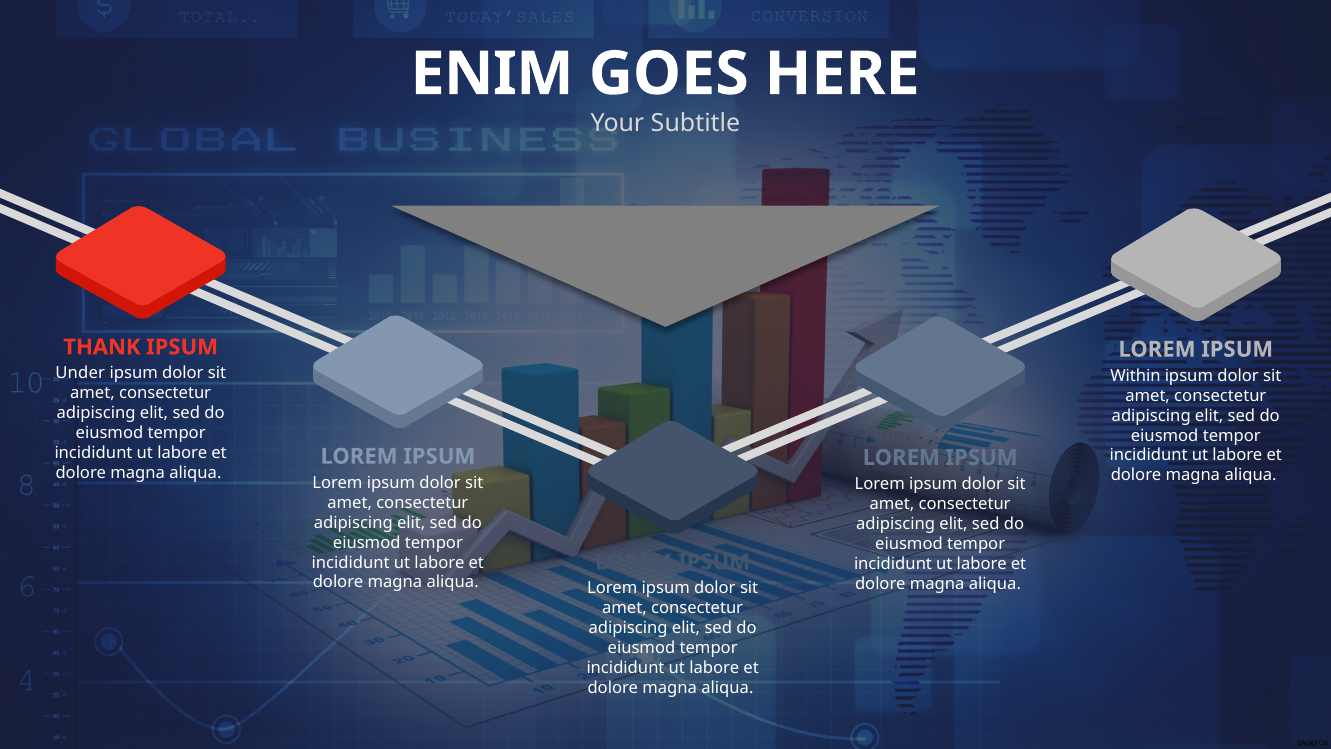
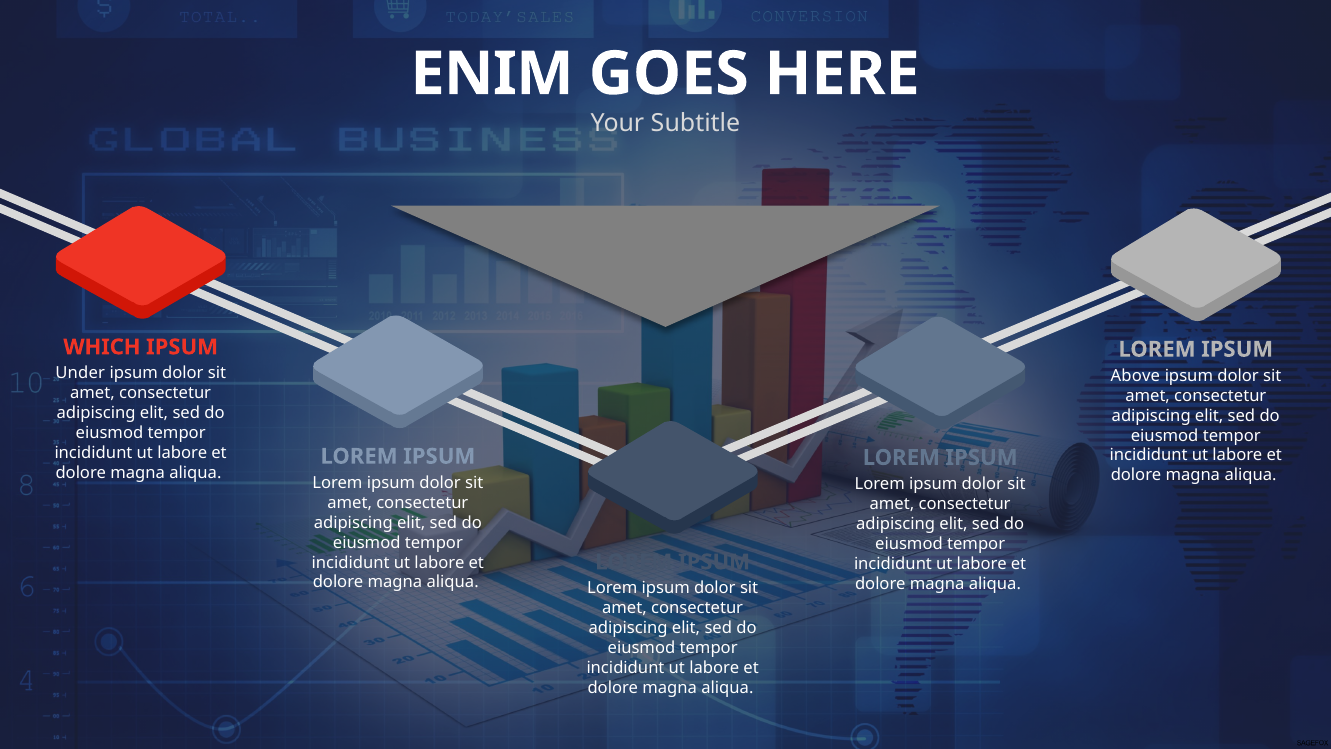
THANK: THANK -> WHICH (102, 347)
Within: Within -> Above (1135, 375)
